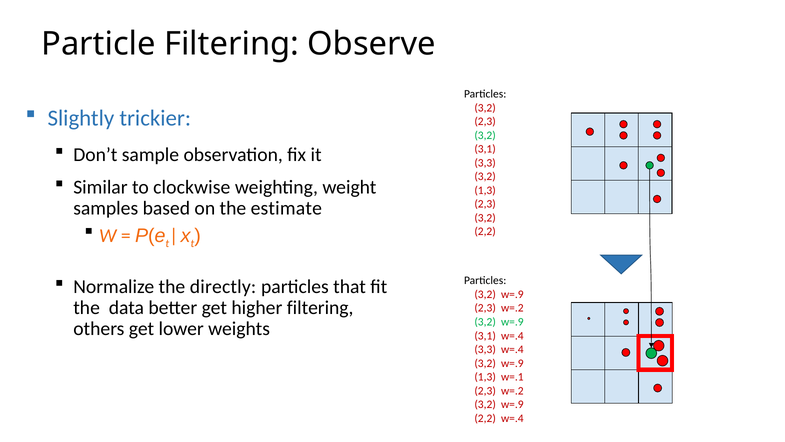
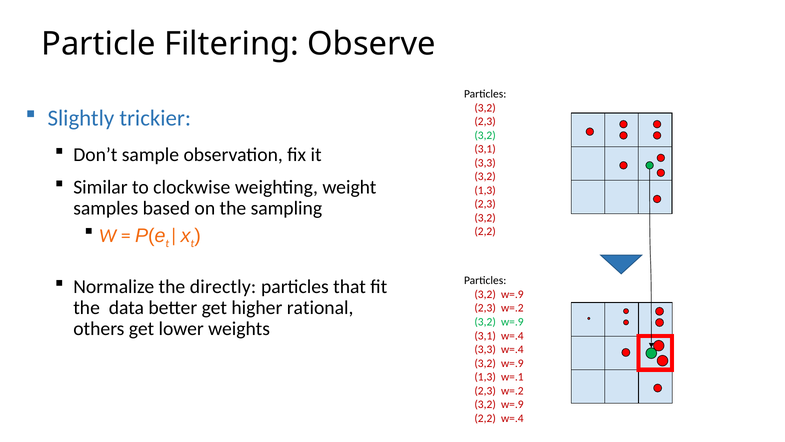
estimate: estimate -> sampling (286, 208)
higher filtering: filtering -> rational (320, 307)
